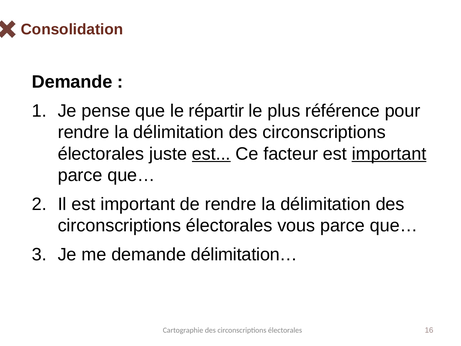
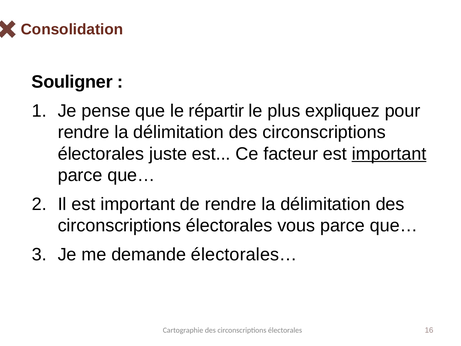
Demande: Demande -> Souligner (72, 82)
référence: référence -> expliquez (343, 111)
est underline: present -> none (211, 154)
délimitation…: délimitation… -> électorales… (244, 254)
